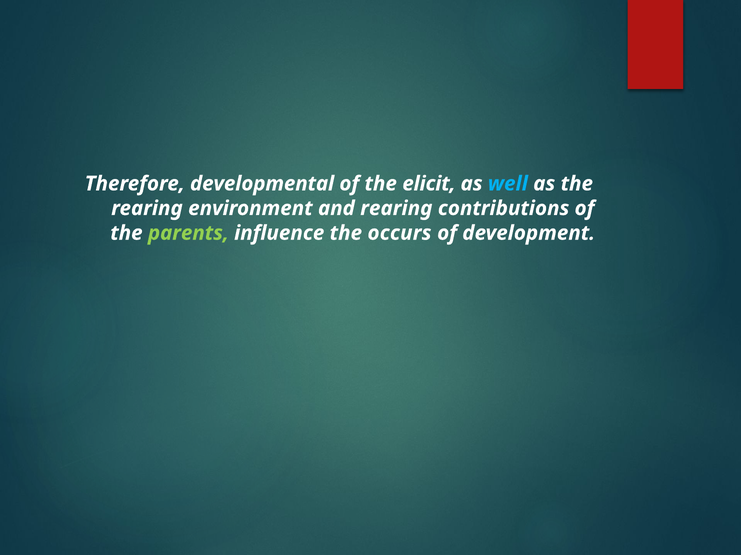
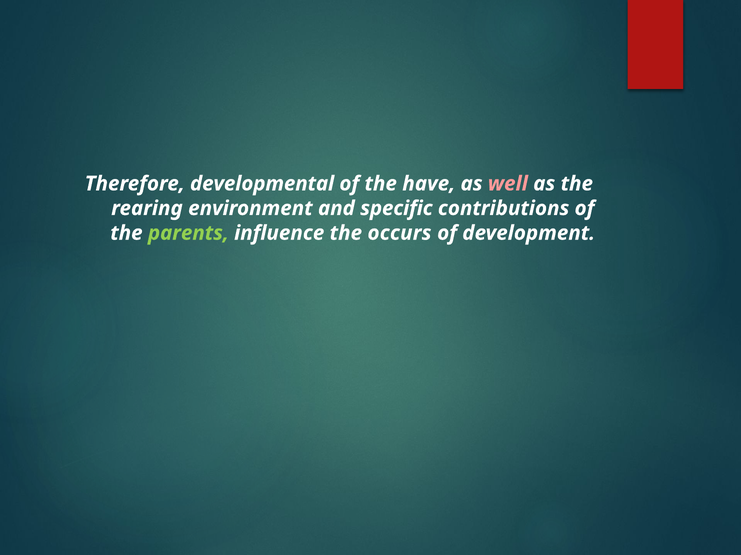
elicit: elicit -> have (429, 184)
well colour: light blue -> pink (508, 184)
and rearing: rearing -> specific (396, 209)
